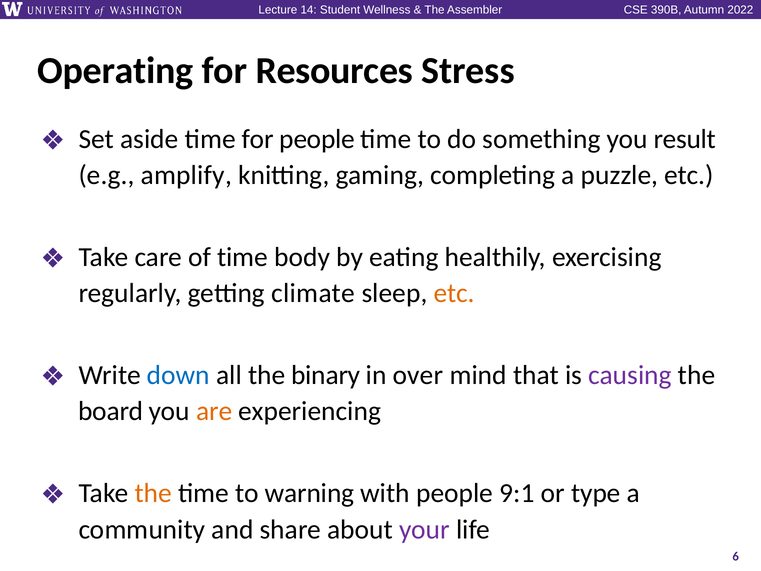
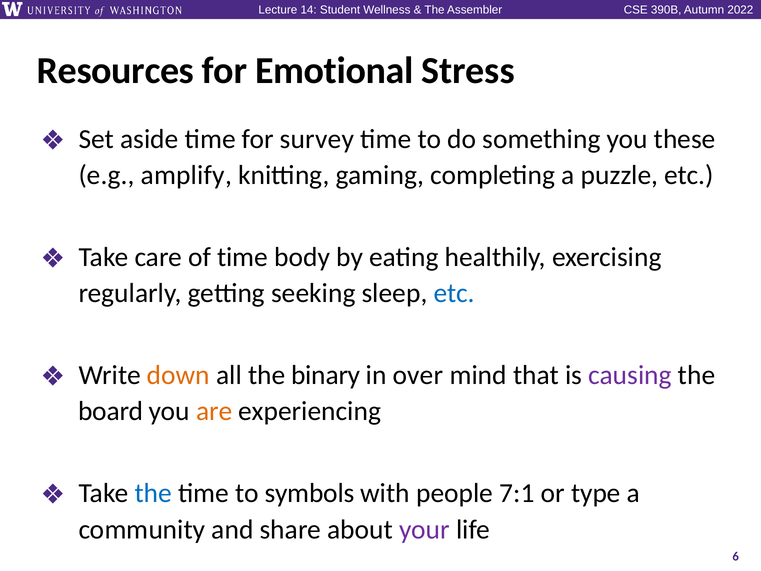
Operating: Operating -> Resources (115, 71)
Resources: Resources -> Emotional (334, 71)
for people: people -> survey (317, 139)
result: result -> these (685, 139)
climate: climate -> seeking (313, 293)
etc colour: orange -> blue (454, 293)
down colour: blue -> orange (178, 375)
the colour: orange -> blue (153, 493)
warning: warning -> symbols (310, 493)
9:1: 9:1 -> 7:1 (517, 493)
